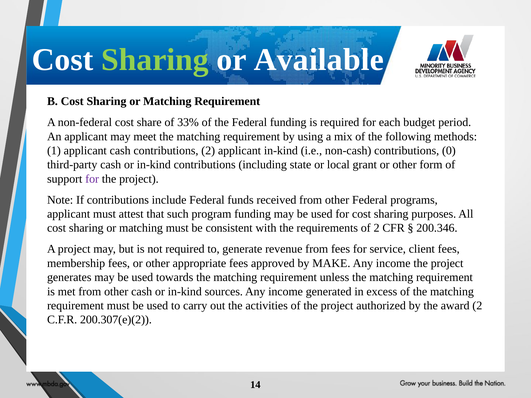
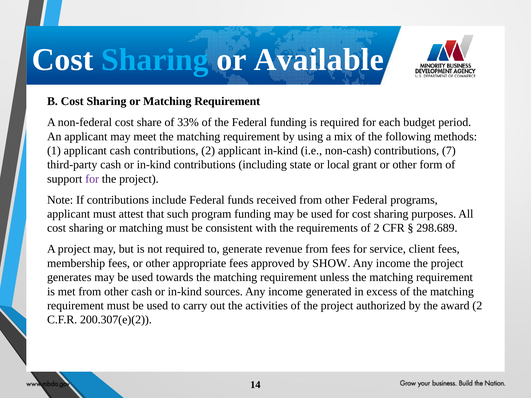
Sharing colour: light green -> light blue (155, 60)
0: 0 -> 7 (449, 151)
200.346: 200.346 -> 298.689 (437, 228)
MAKE: MAKE -> SHOW (331, 263)
